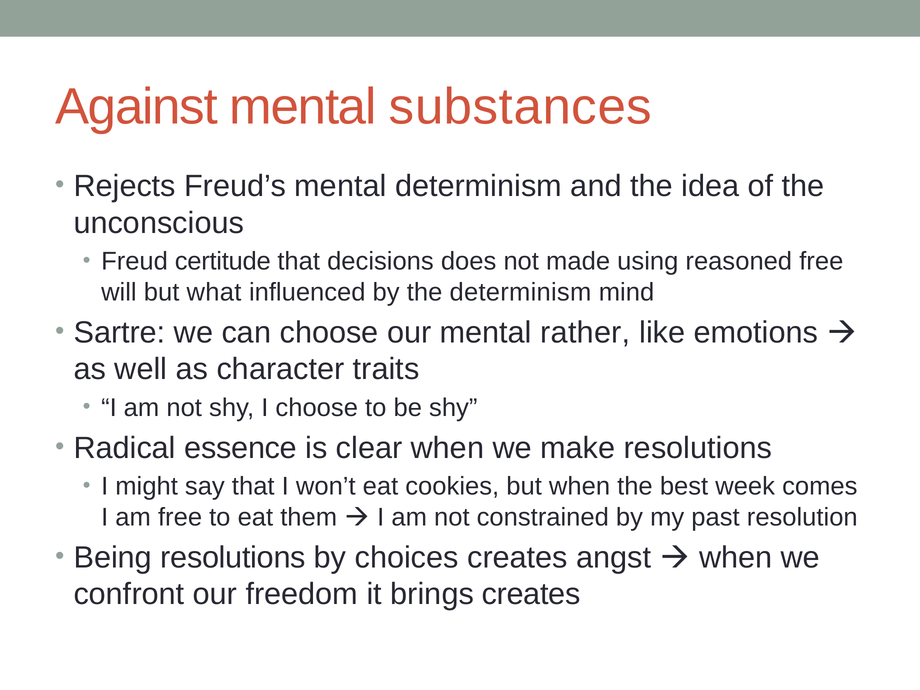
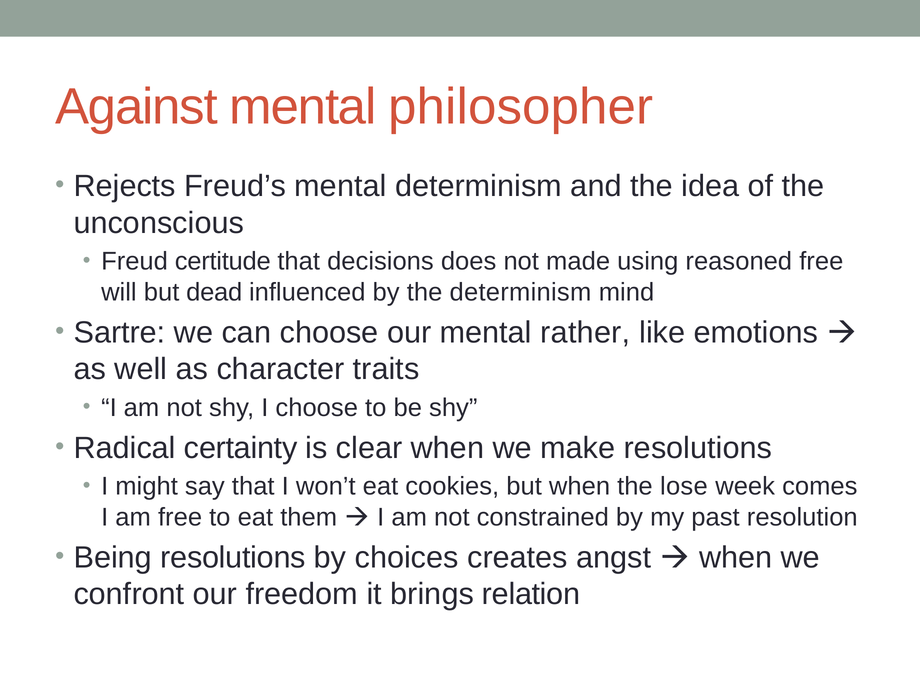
substances: substances -> philosopher (521, 107)
what: what -> dead (214, 292)
essence: essence -> certainty (241, 448)
best: best -> lose (684, 486)
brings creates: creates -> relation (531, 594)
